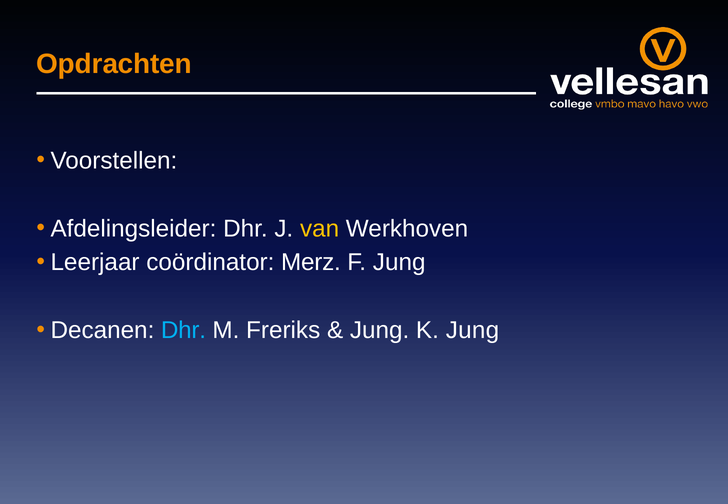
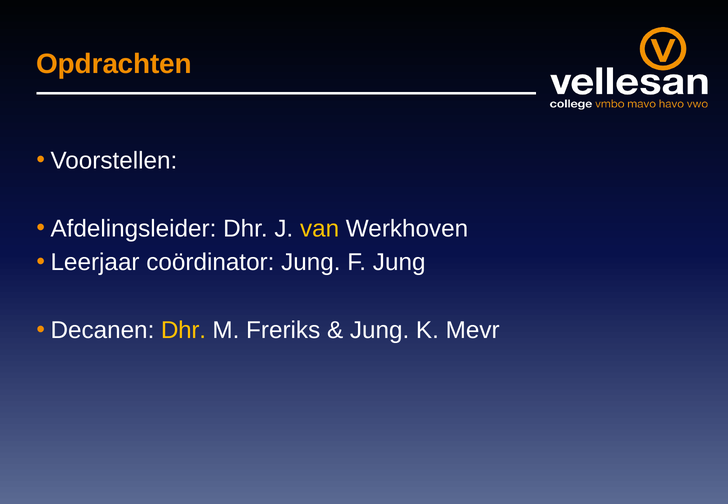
coördinator Merz: Merz -> Jung (311, 262)
Dhr colour: light blue -> yellow (183, 330)
K Jung: Jung -> Mevr (473, 330)
